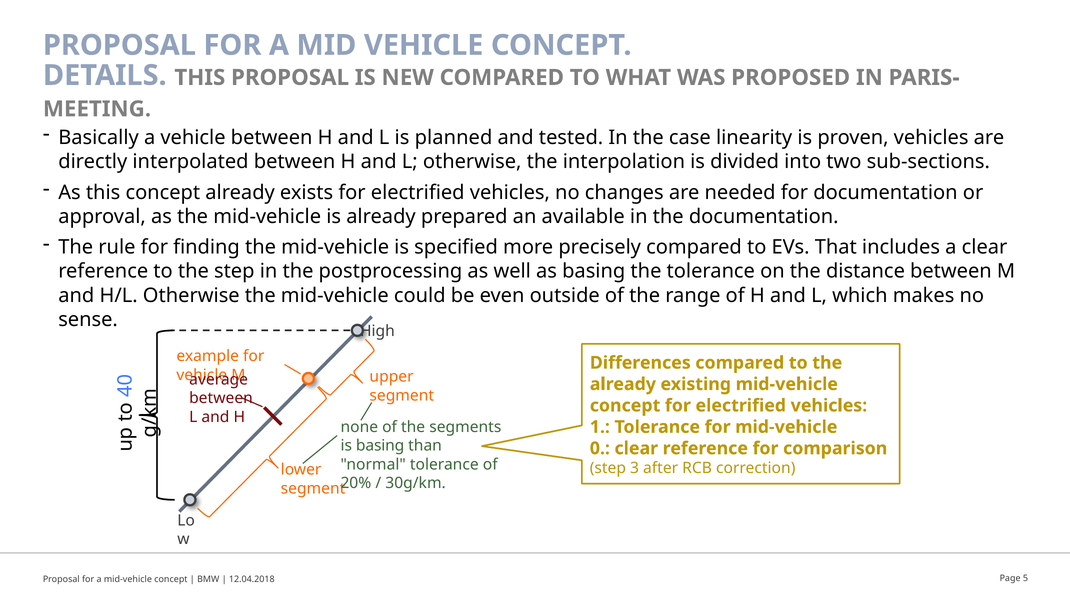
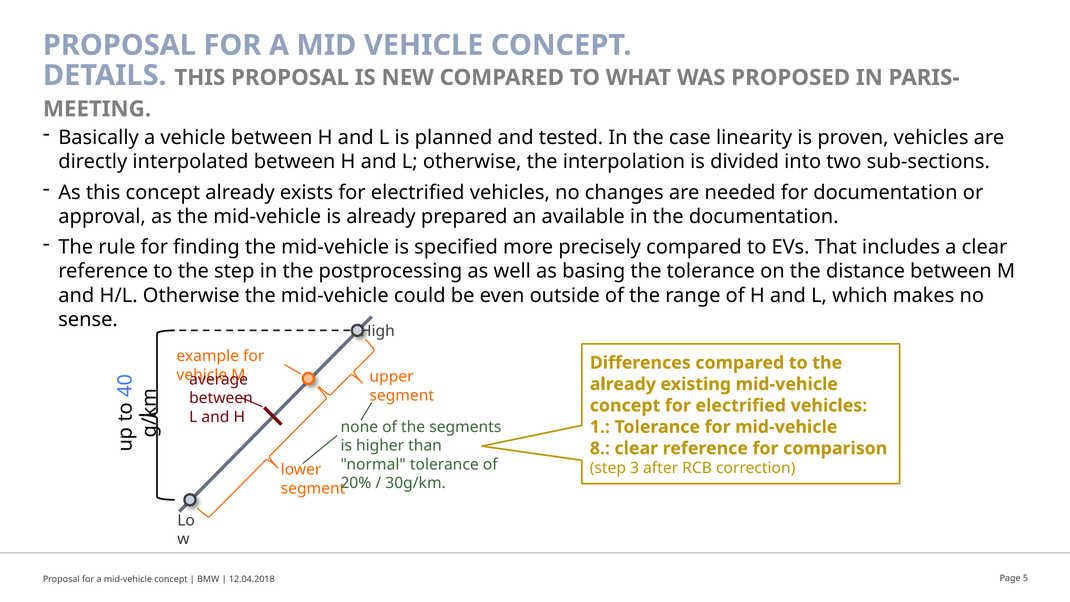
is basing: basing -> higher (380, 446)
0: 0 -> 8 (600, 448)
